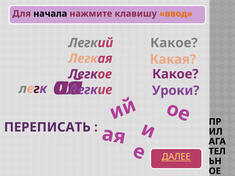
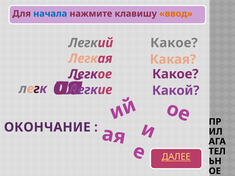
начала colour: black -> blue (50, 14)
Уроки: Уроки -> Какой (176, 91)
ПЕРЕПИСАТЬ: ПЕРЕПИСАТЬ -> ОКОНЧАНИЕ (47, 127)
